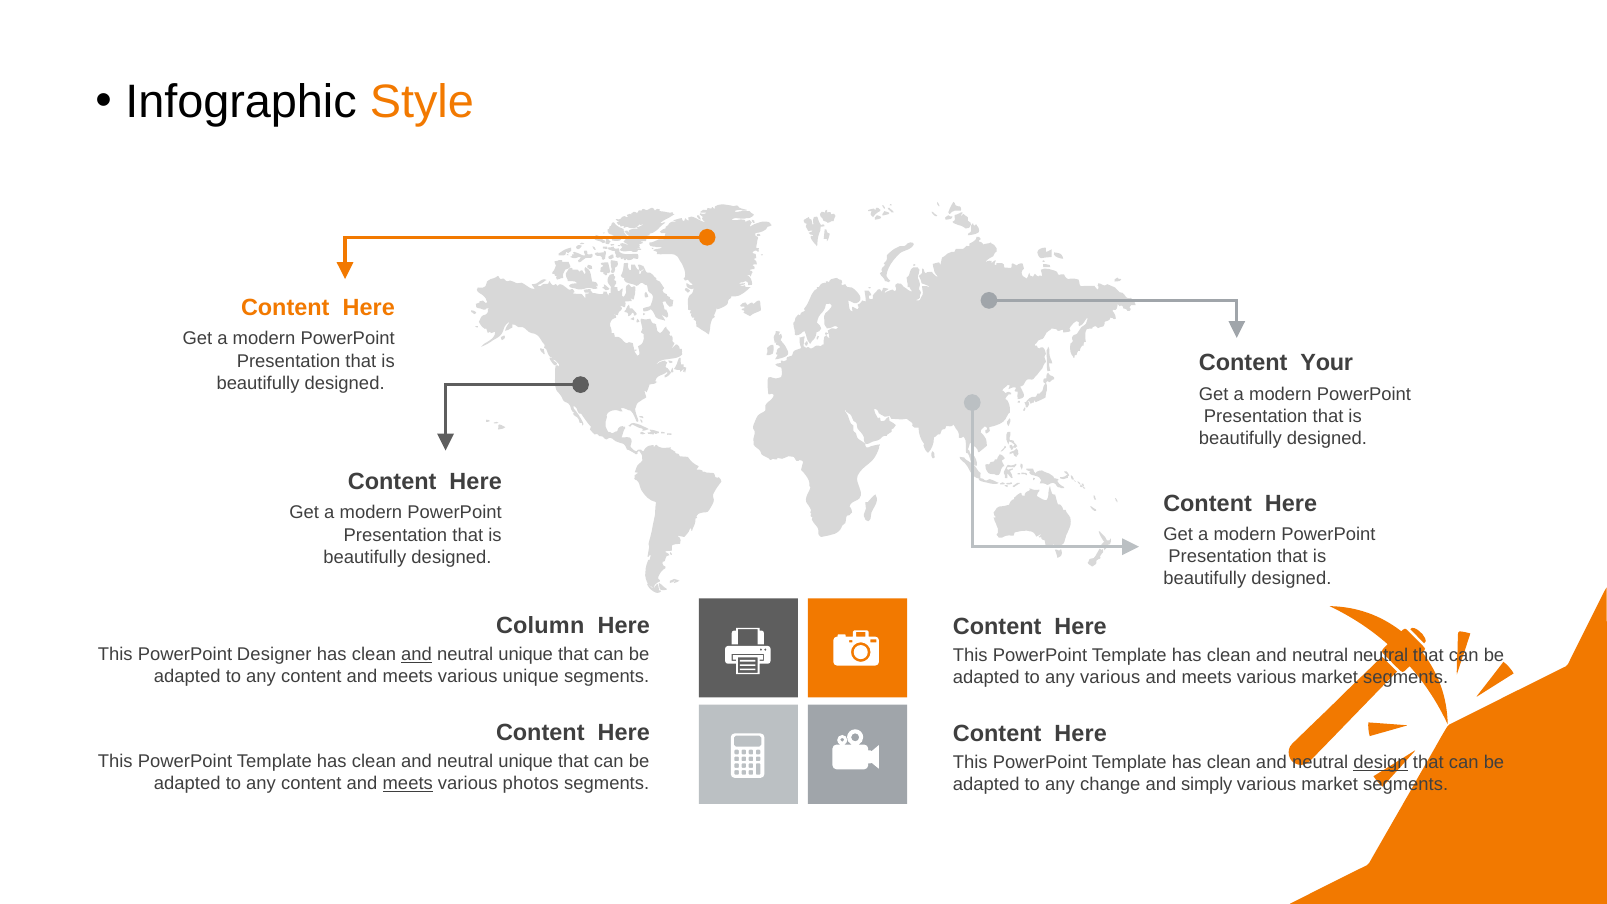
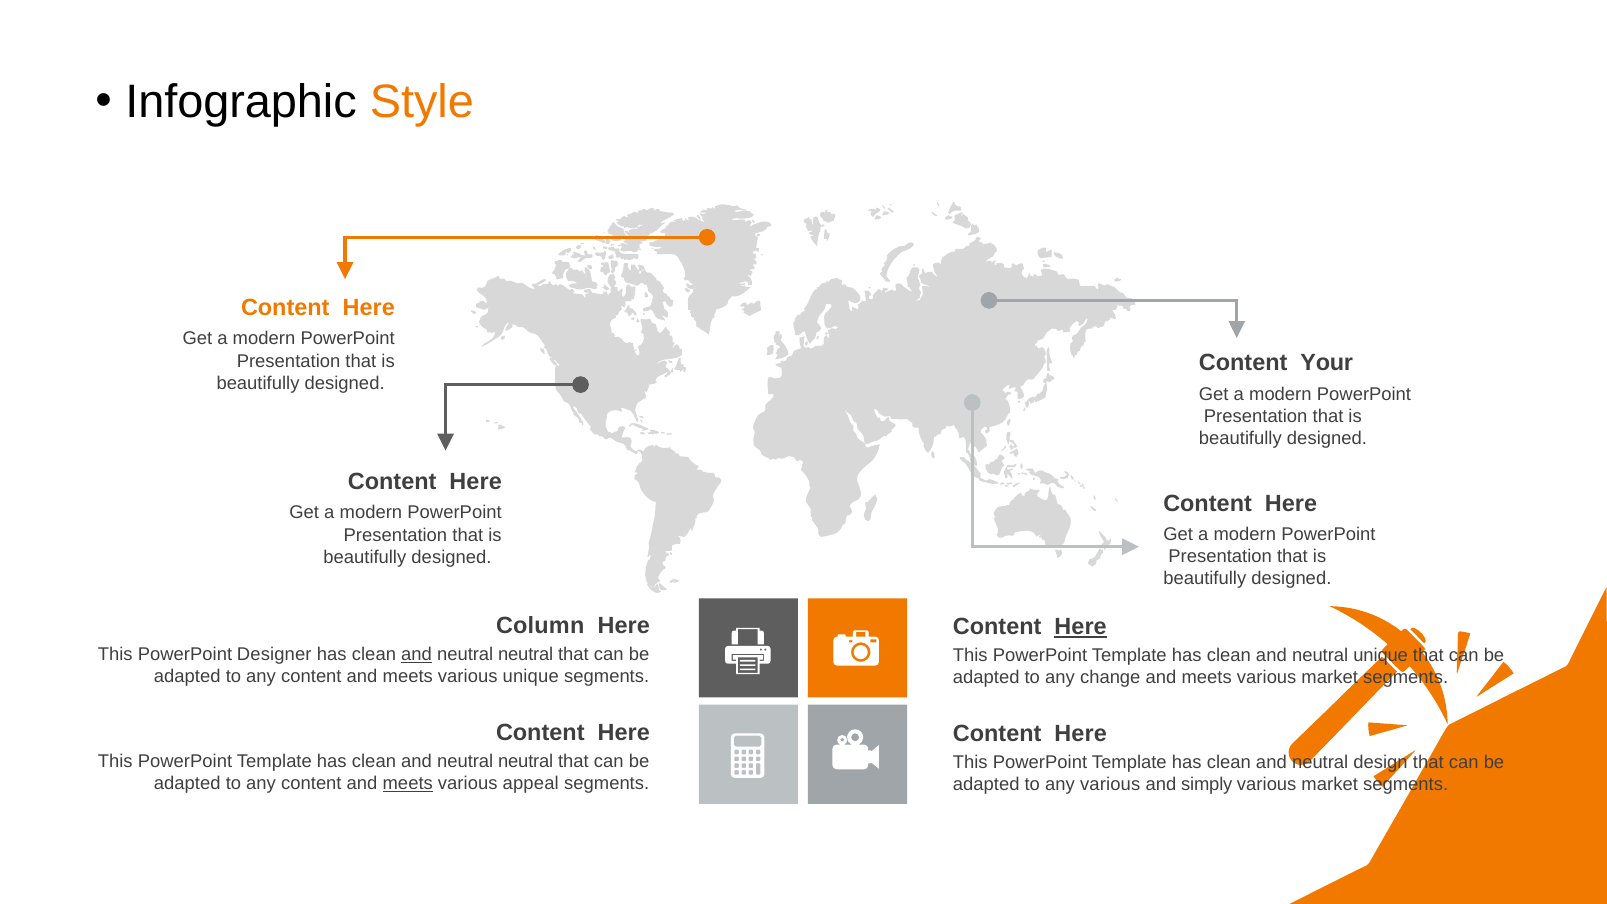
Here underline: none -> present (1081, 627)
unique: unique -> neutral (526, 654)
neutral neutral: neutral -> unique (1381, 656)
any various: various -> change (1110, 678)
unique: unique -> neutral (526, 761)
design underline: present -> none (1381, 763)
photos: photos -> appeal (531, 783)
any change: change -> various (1110, 785)
